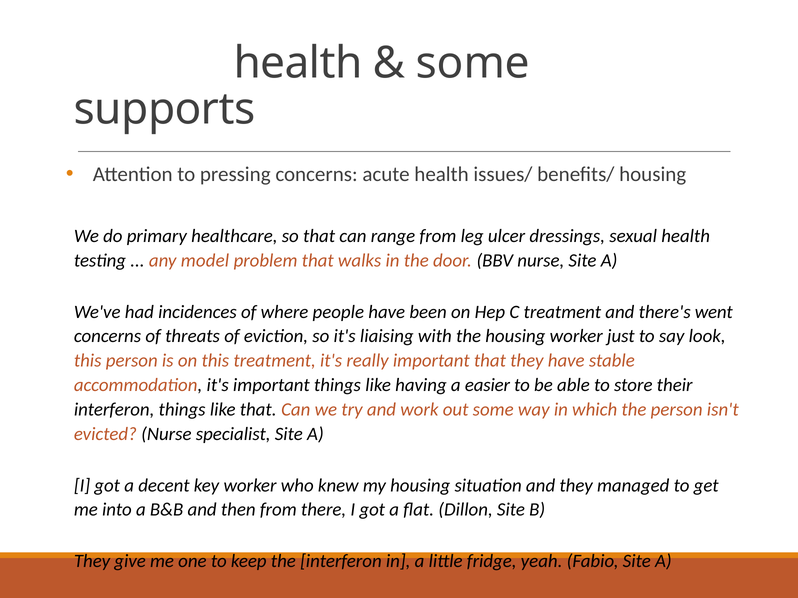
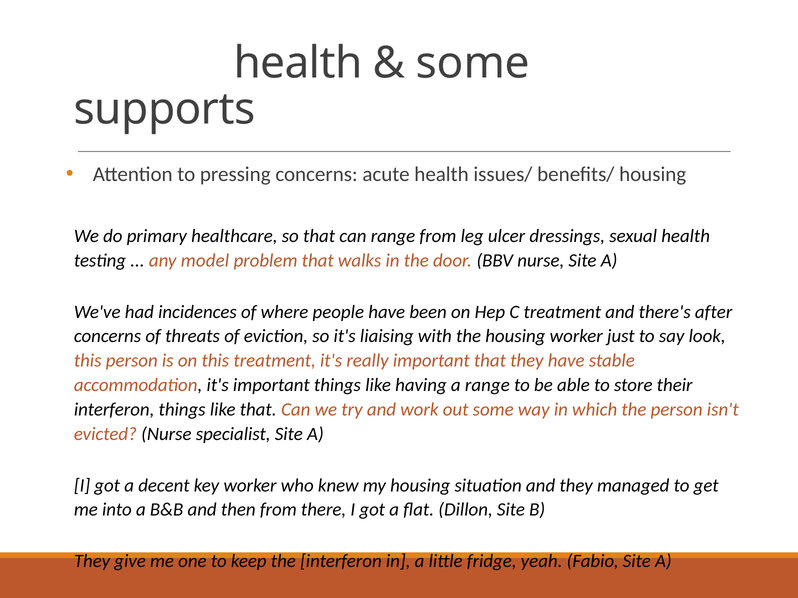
went: went -> after (714, 312)
a easier: easier -> range (487, 385)
